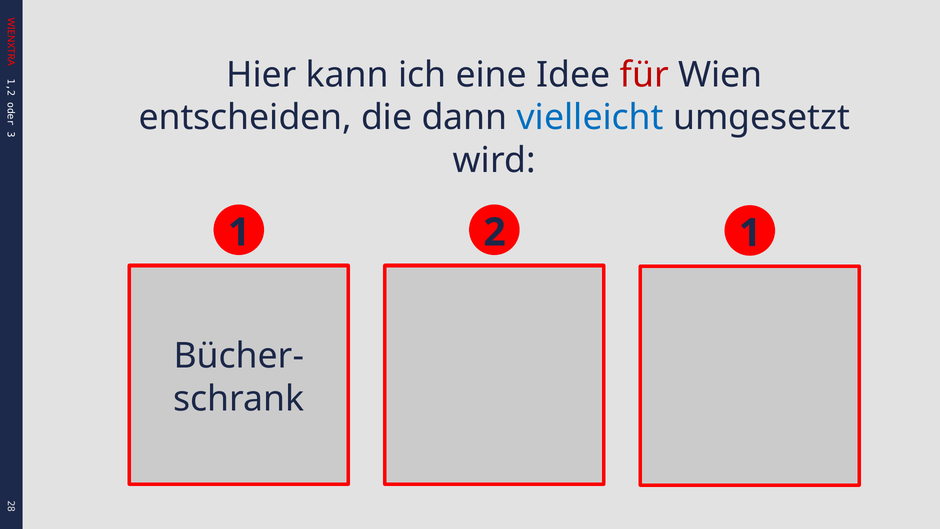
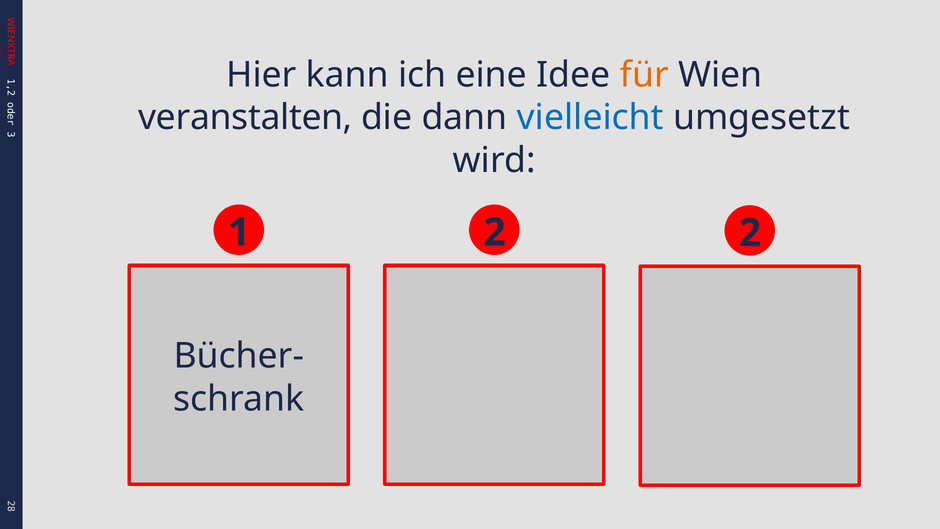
für colour: red -> orange (644, 75)
entscheiden: entscheiden -> veranstalten (245, 118)
1 1: 1 -> 2 (750, 233)
